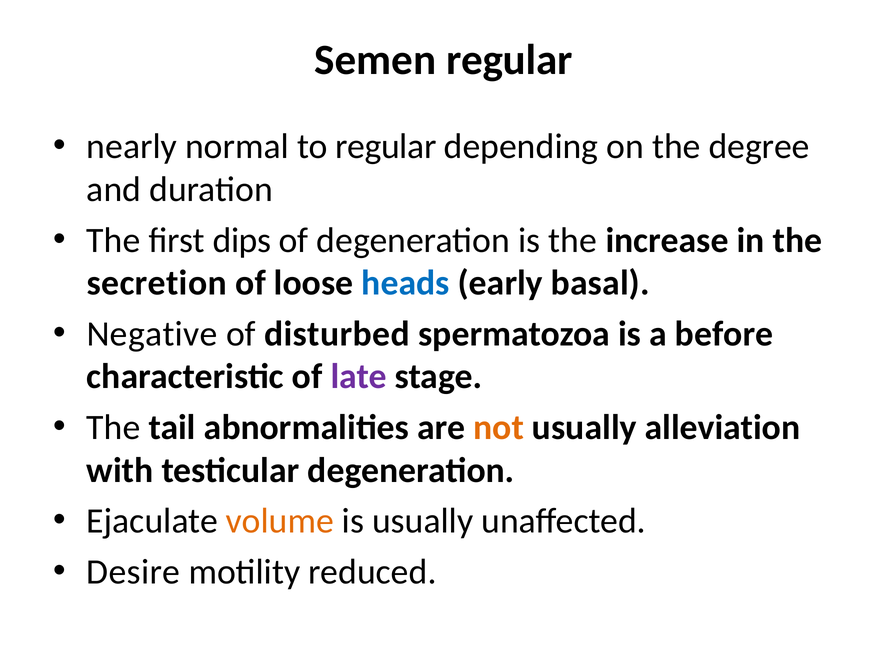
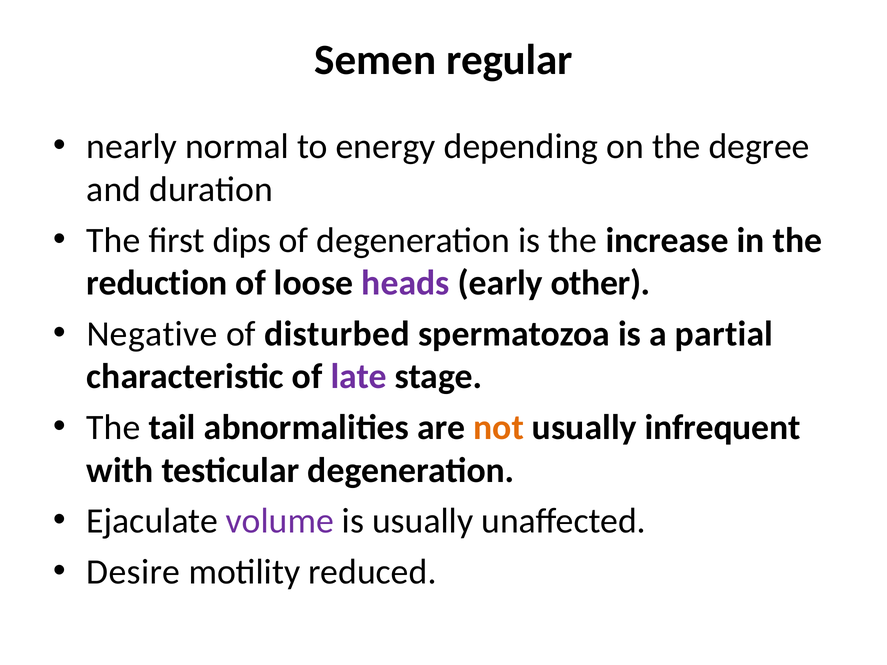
to regular: regular -> energy (386, 147)
secretion: secretion -> reduction (157, 283)
heads colour: blue -> purple (406, 283)
basal: basal -> other (601, 283)
before: before -> partial (724, 334)
alleviation: alleviation -> infrequent (723, 428)
volume colour: orange -> purple (280, 521)
